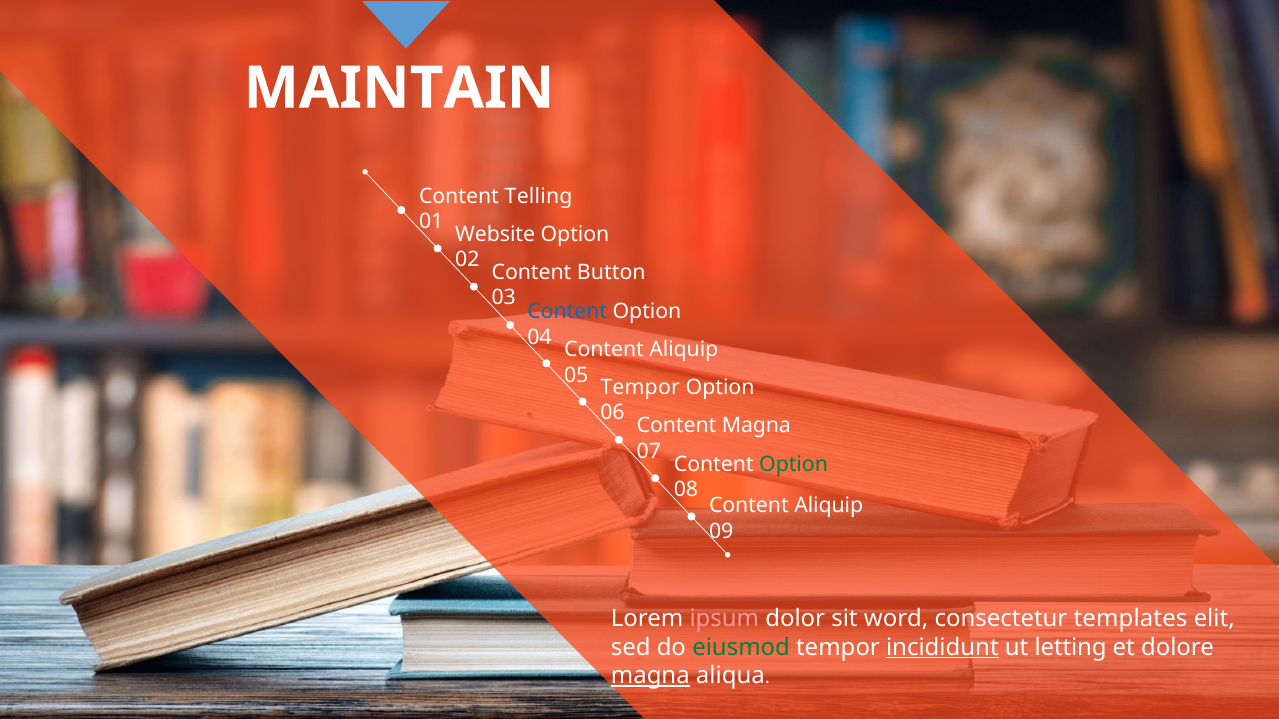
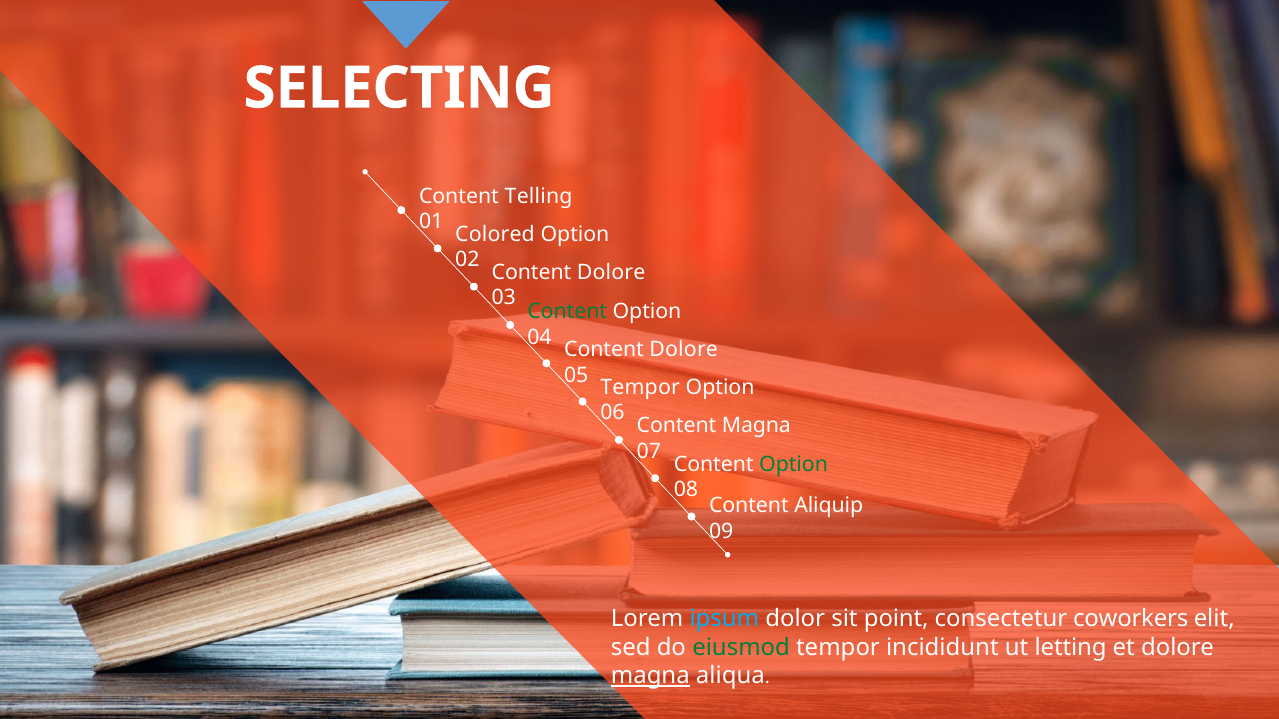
MAINTAIN: MAINTAIN -> SELECTING (399, 88)
Website: Website -> Colored (495, 234)
Button: Button -> Dolore (611, 272)
Content colour: blue -> green (567, 312)
Aliquip: Aliquip -> Dolore (684, 350)
ipsum colour: pink -> light blue (724, 619)
word: word -> point (896, 619)
templates: templates -> coworkers (1131, 619)
incididunt underline: present -> none (942, 648)
